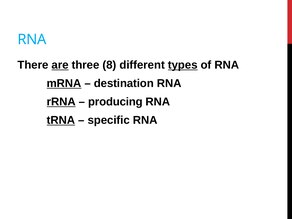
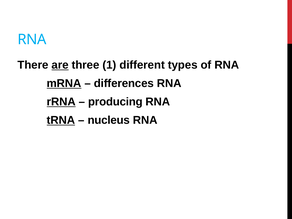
8: 8 -> 1 (109, 65)
types underline: present -> none (183, 65)
destination: destination -> differences (124, 83)
specific: specific -> nucleus (109, 120)
